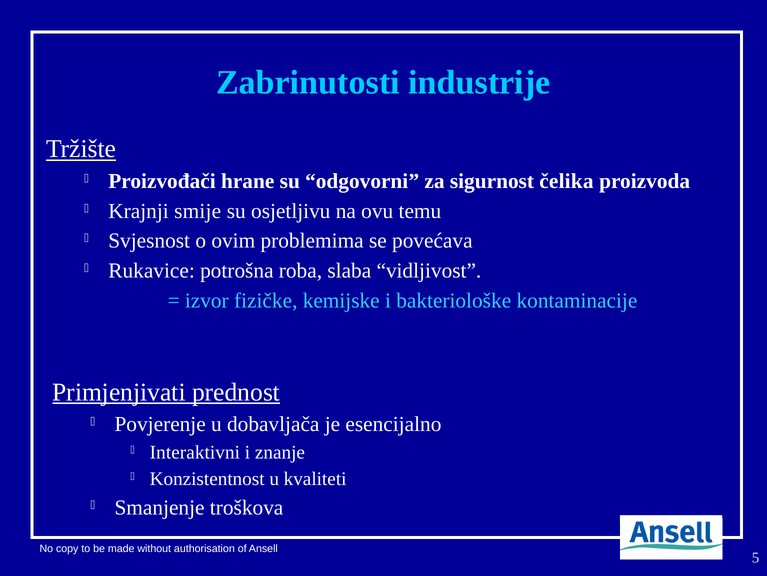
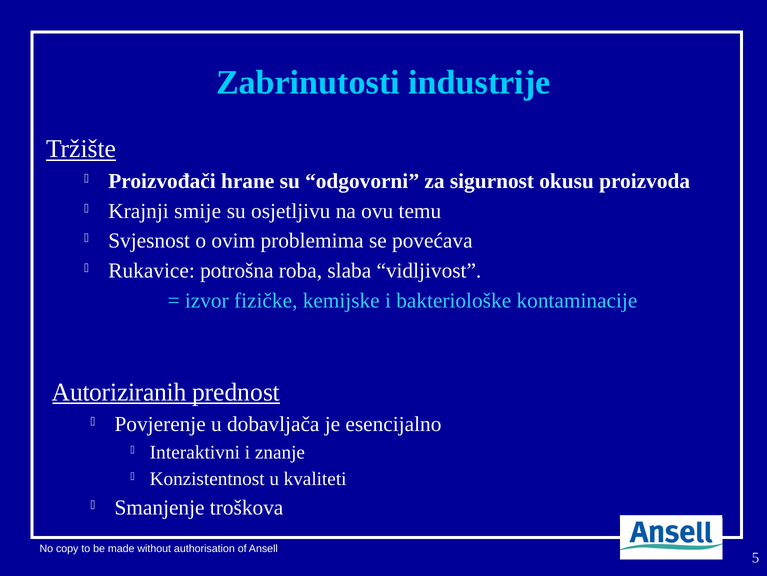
čelika: čelika -> okusu (567, 181)
Primjenjivati: Primjenjivati -> Autoriziranih (119, 392)
